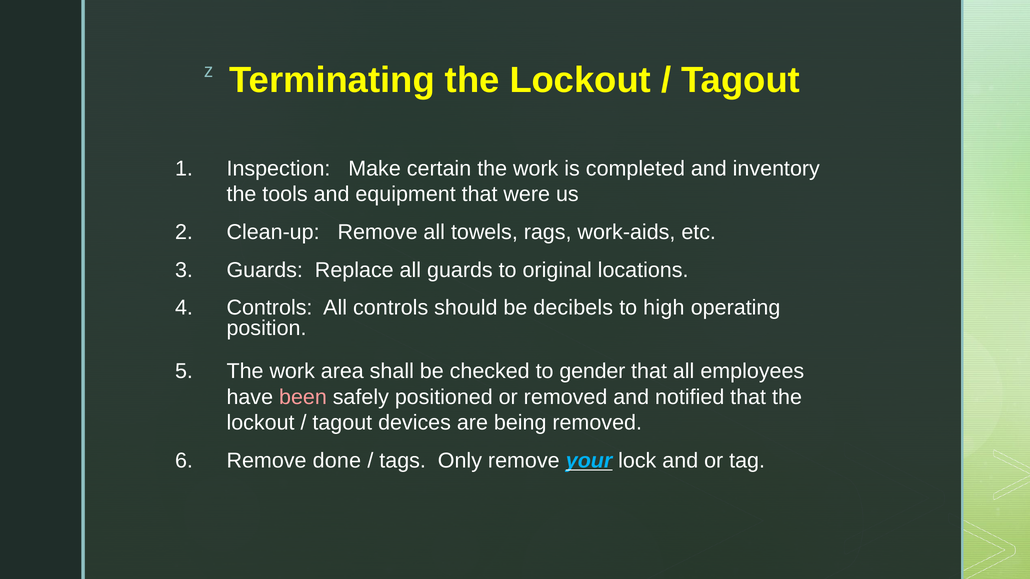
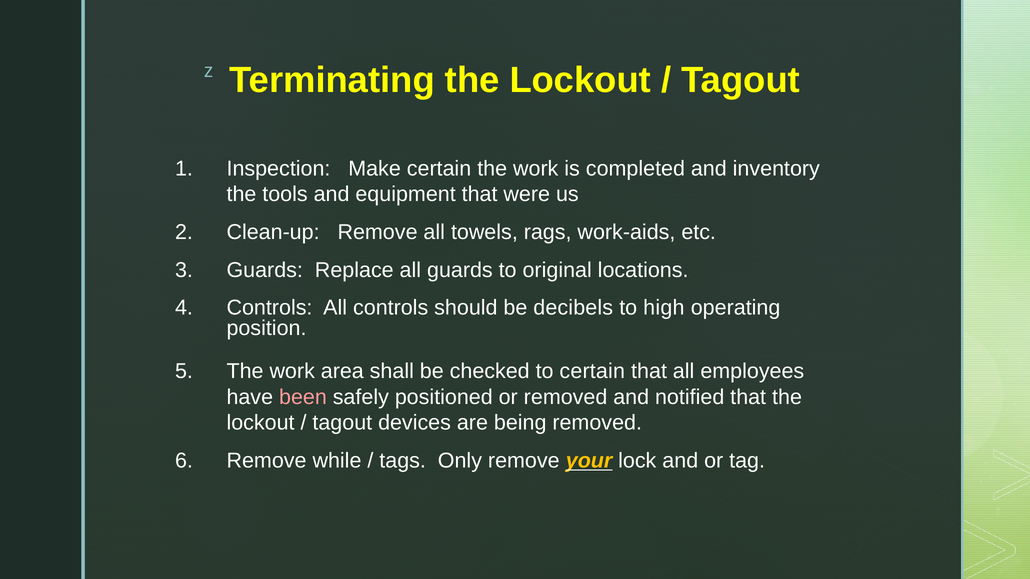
to gender: gender -> certain (592, 371)
done: done -> while (337, 461)
your colour: light blue -> yellow (589, 461)
